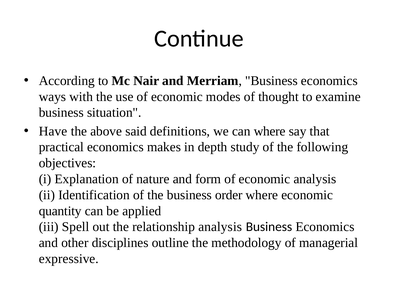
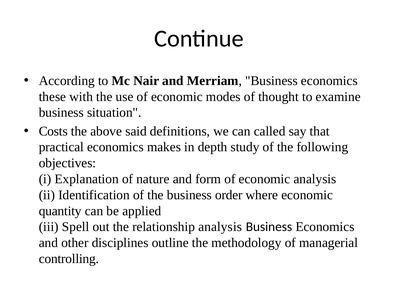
ways: ways -> these (52, 96)
Have: Have -> Costs (53, 131)
can where: where -> called (270, 131)
expressive: expressive -> controlling (69, 258)
